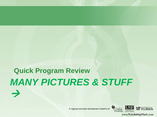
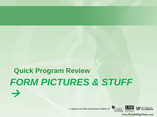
MANY: MANY -> FORM (24, 83)
